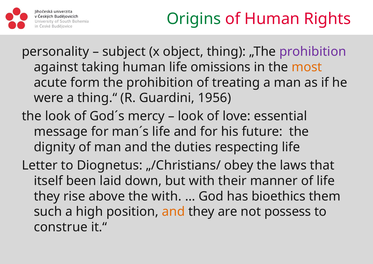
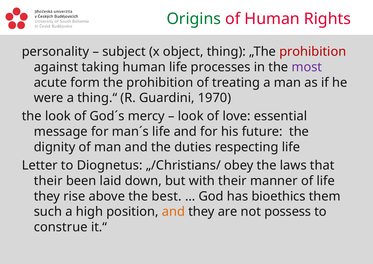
prohibition colour: purple -> red (313, 52)
omissions: omissions -> processes (221, 67)
most colour: orange -> purple (307, 67)
1956: 1956 -> 1970 (215, 98)
itself: itself -> their (48, 181)
the with: with -> best (167, 196)
